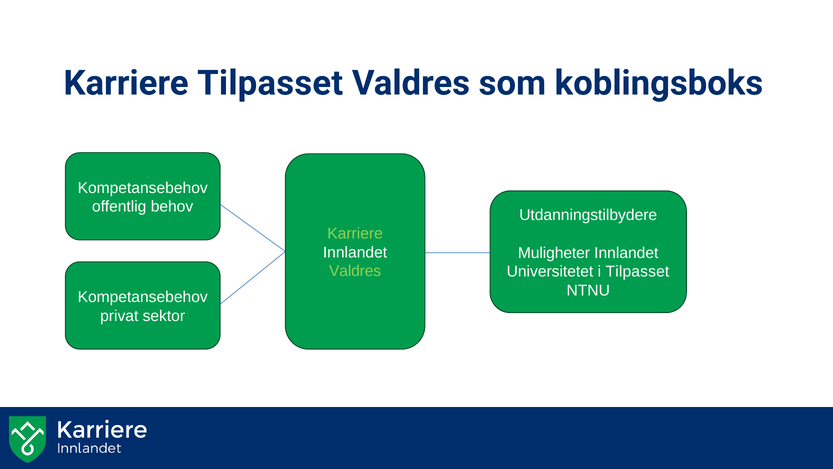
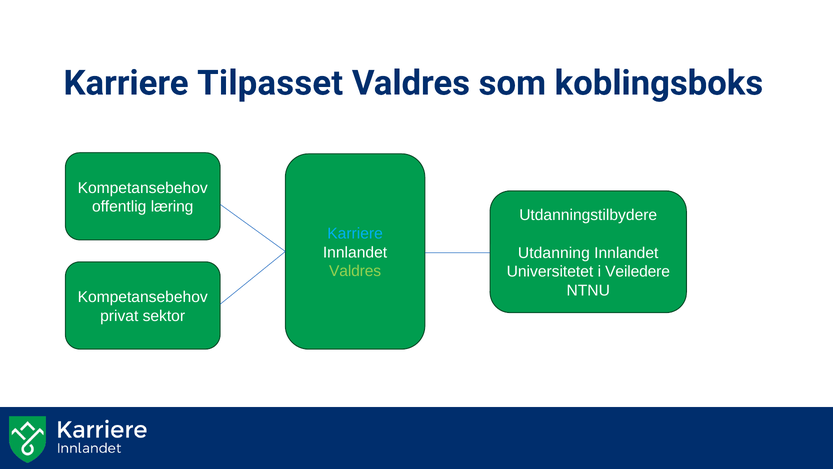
behov: behov -> læring (172, 207)
Karriere colour: light green -> light blue (355, 234)
Muligheter: Muligheter -> Utdanning (554, 253)
i Tilpasset: Tilpasset -> Veiledere (638, 271)
